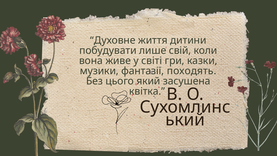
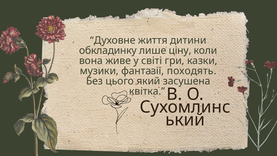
побудувати: побудувати -> обкладинку (108, 50)
свій: свій -> ціну (180, 50)
